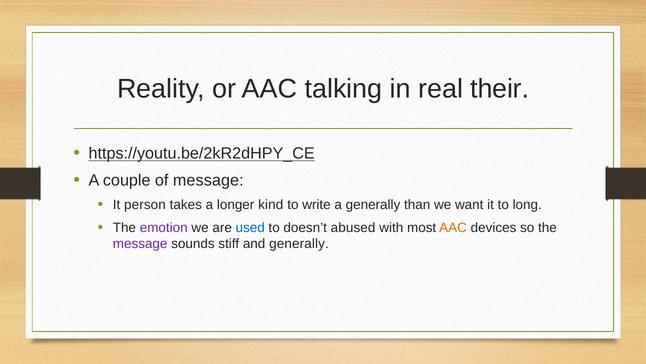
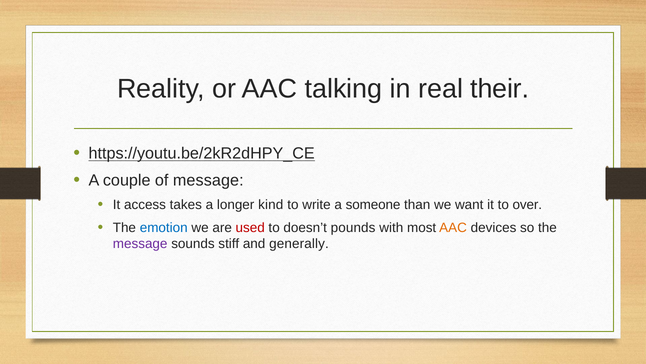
person: person -> access (145, 204)
a generally: generally -> someone (373, 204)
long: long -> over (527, 204)
emotion colour: purple -> blue (164, 227)
used colour: blue -> red (250, 227)
abused: abused -> pounds (353, 227)
